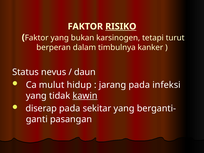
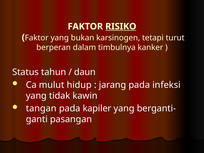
nevus: nevus -> tahun (54, 72)
kawin underline: present -> none (85, 96)
diserap: diserap -> tangan (41, 108)
sekitar: sekitar -> kapiler (97, 108)
